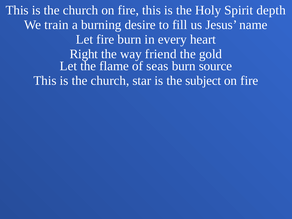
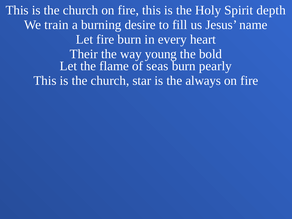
Right: Right -> Their (84, 54)
friend: friend -> young (161, 54)
gold: gold -> bold (211, 54)
source: source -> pearly (215, 66)
subject: subject -> always (203, 81)
